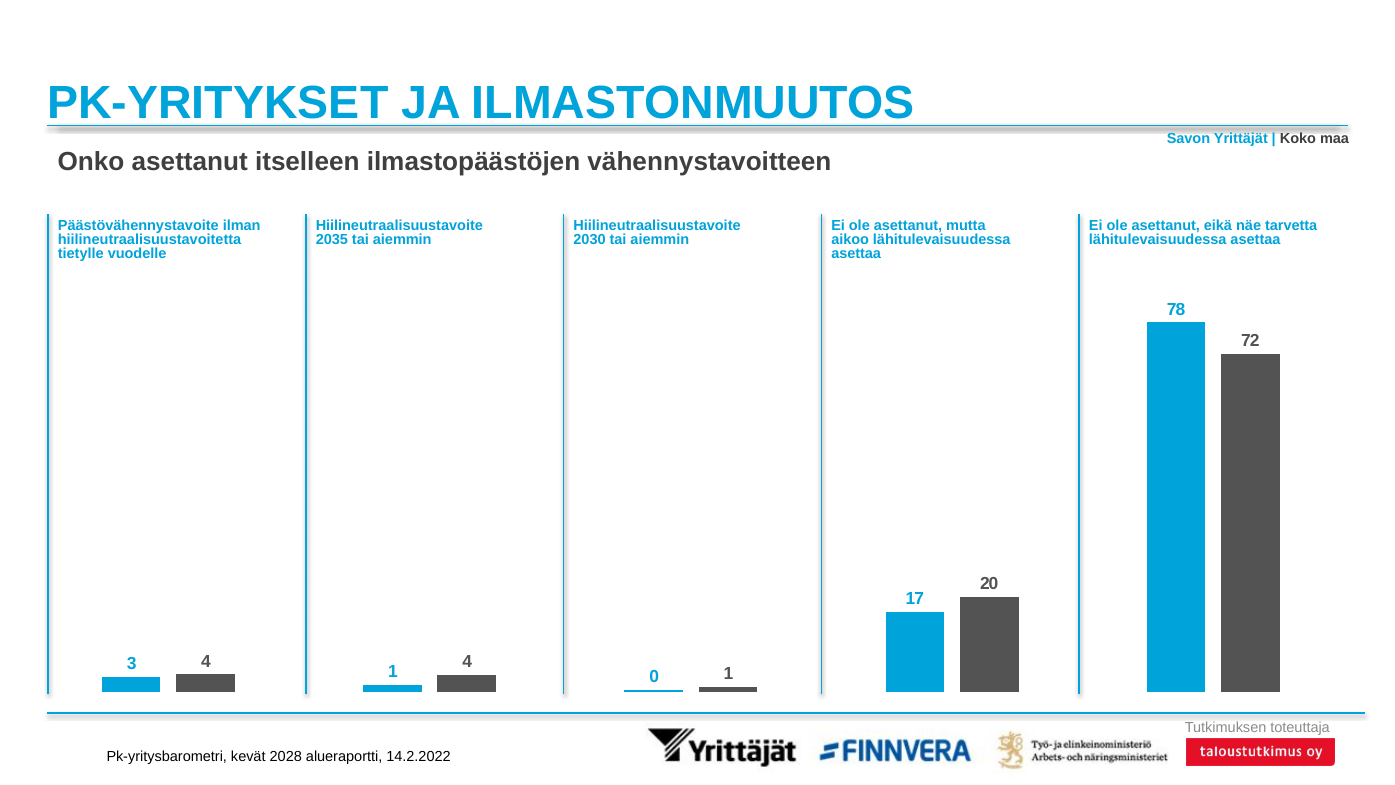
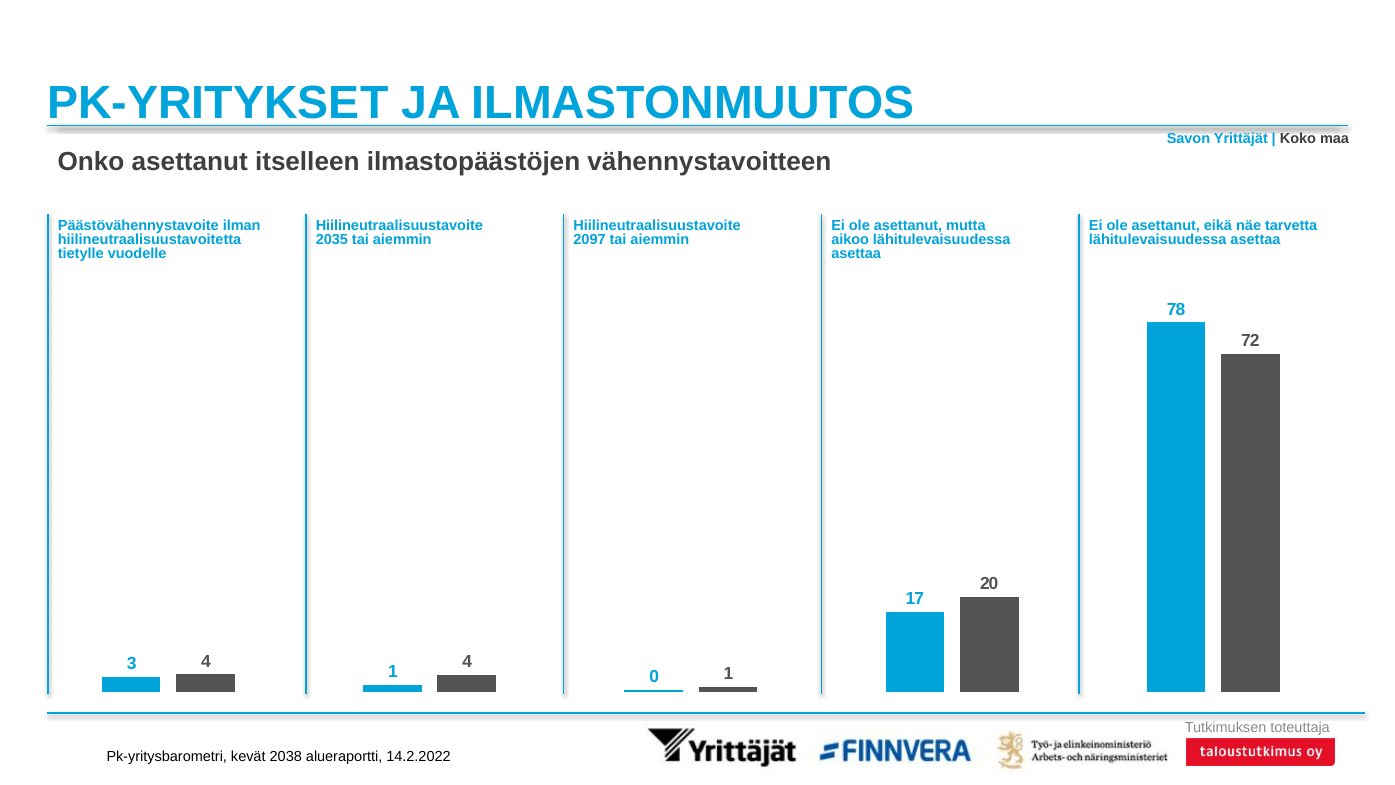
2030: 2030 -> 2097 (590, 239)
2028: 2028 -> 2038 (286, 756)
